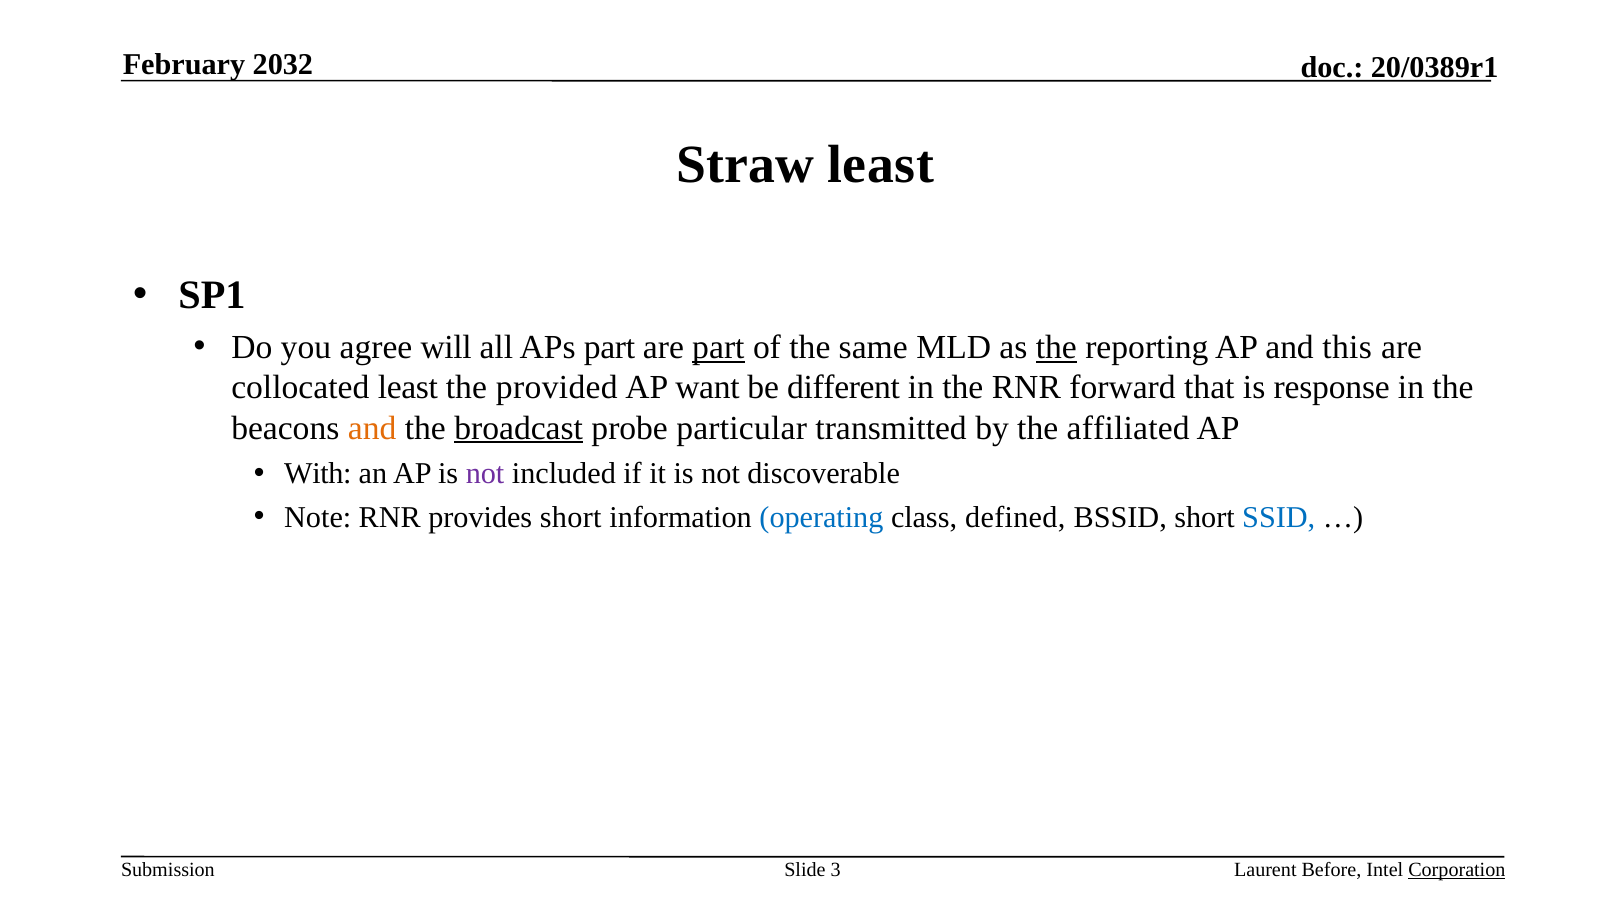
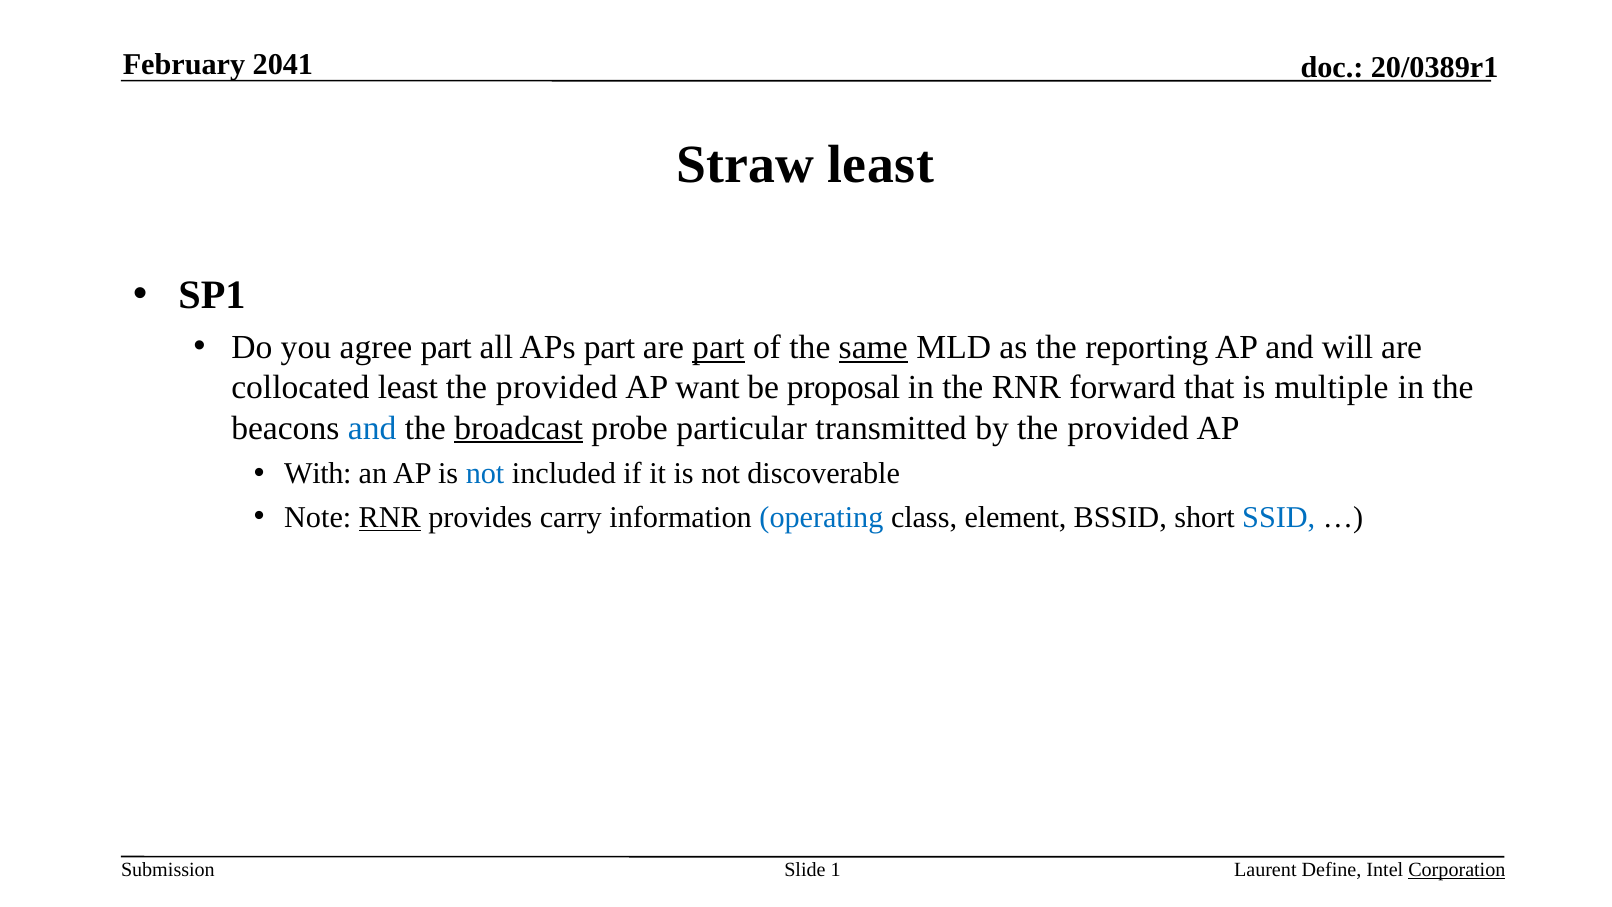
2032: 2032 -> 2041 (283, 64)
agree will: will -> part (446, 347)
same underline: none -> present (873, 347)
the underline: present -> none (1056, 347)
this: this -> will (1348, 347)
different: different -> proposal (844, 388)
response: response -> multiple (1331, 388)
and colour: orange -> blue (372, 428)
by the affiliated: affiliated -> provided (1128, 428)
not colour: purple -> blue (485, 474)
RNR underline: none -> present (390, 517)
provides short: short -> carry (571, 517)
defined: defined -> element (1016, 517)
3: 3 -> 1 (836, 870)
Before: Before -> Define (1331, 870)
